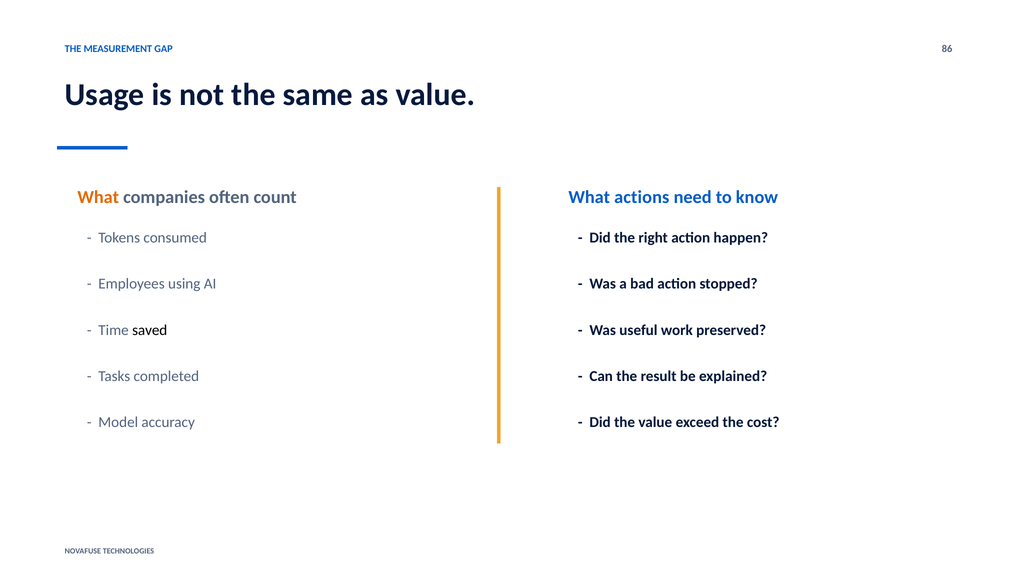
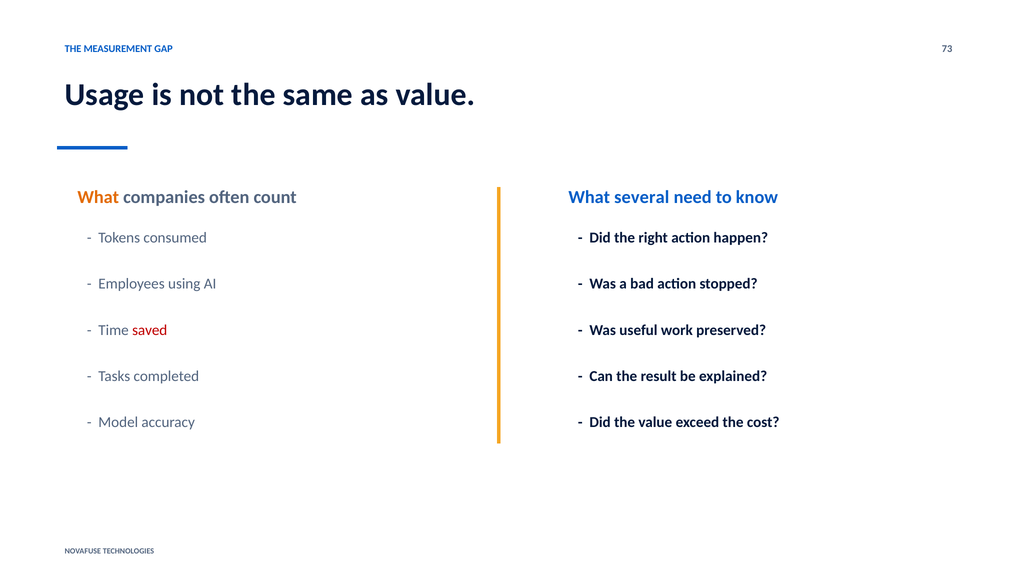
86: 86 -> 73 (947, 49)
actions: actions -> several (642, 197)
saved colour: black -> red (150, 330)
